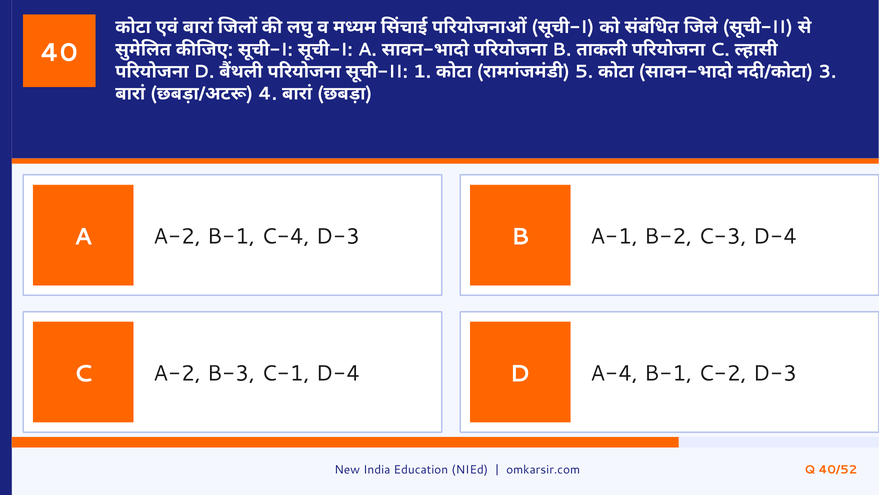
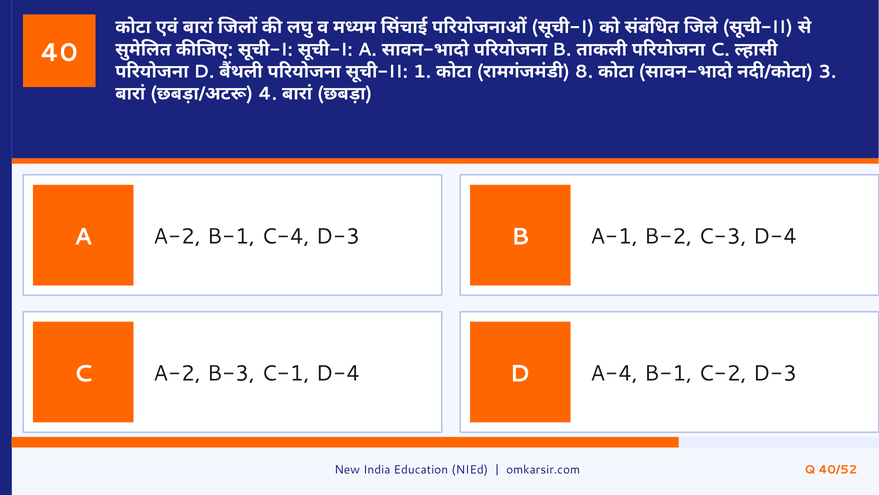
5: 5 -> 8 (584, 71)
